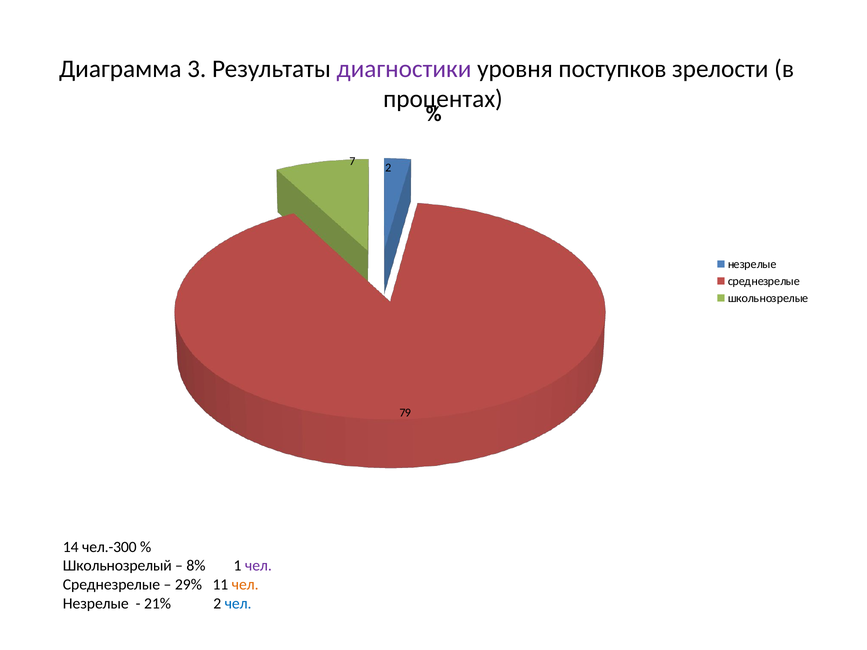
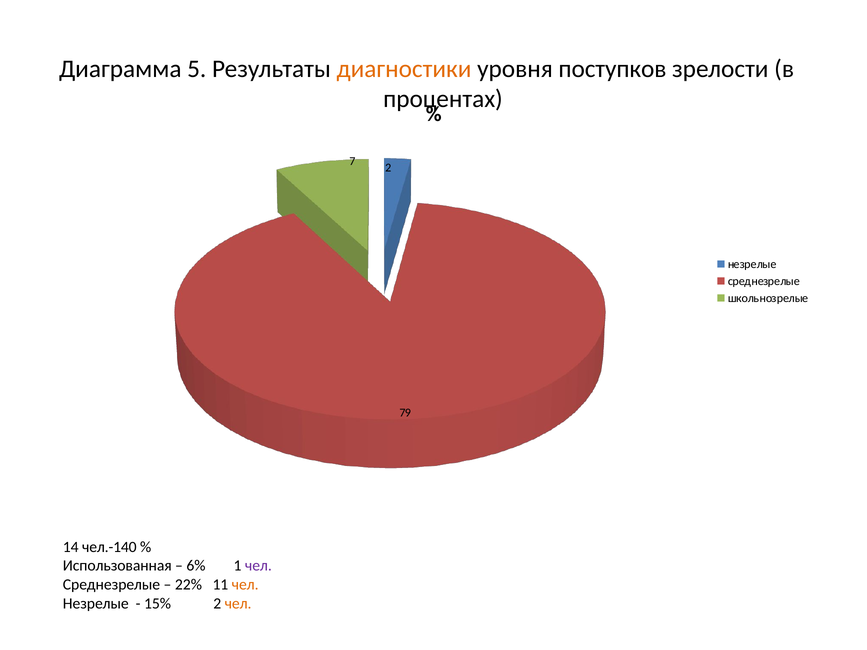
3: 3 -> 5 (197, 69)
диагностики colour: purple -> orange (404, 69)
чел.-300: чел.-300 -> чел.-140 (109, 547)
Школьнозрелый: Школьнозрелый -> Использованная (117, 566)
8%: 8% -> 6% (196, 566)
29%: 29% -> 22% (188, 585)
21%: 21% -> 15% (158, 604)
чел colour: blue -> orange (238, 604)
